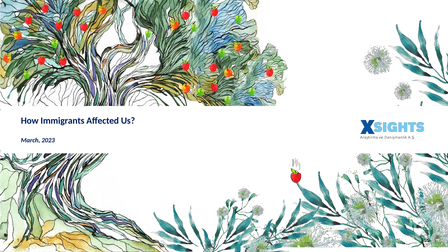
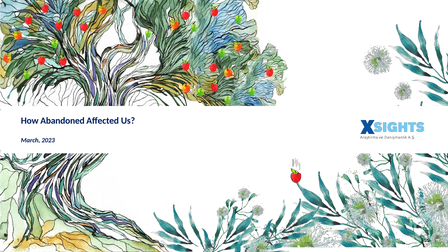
Immigrants: Immigrants -> Abandoned (63, 121)
